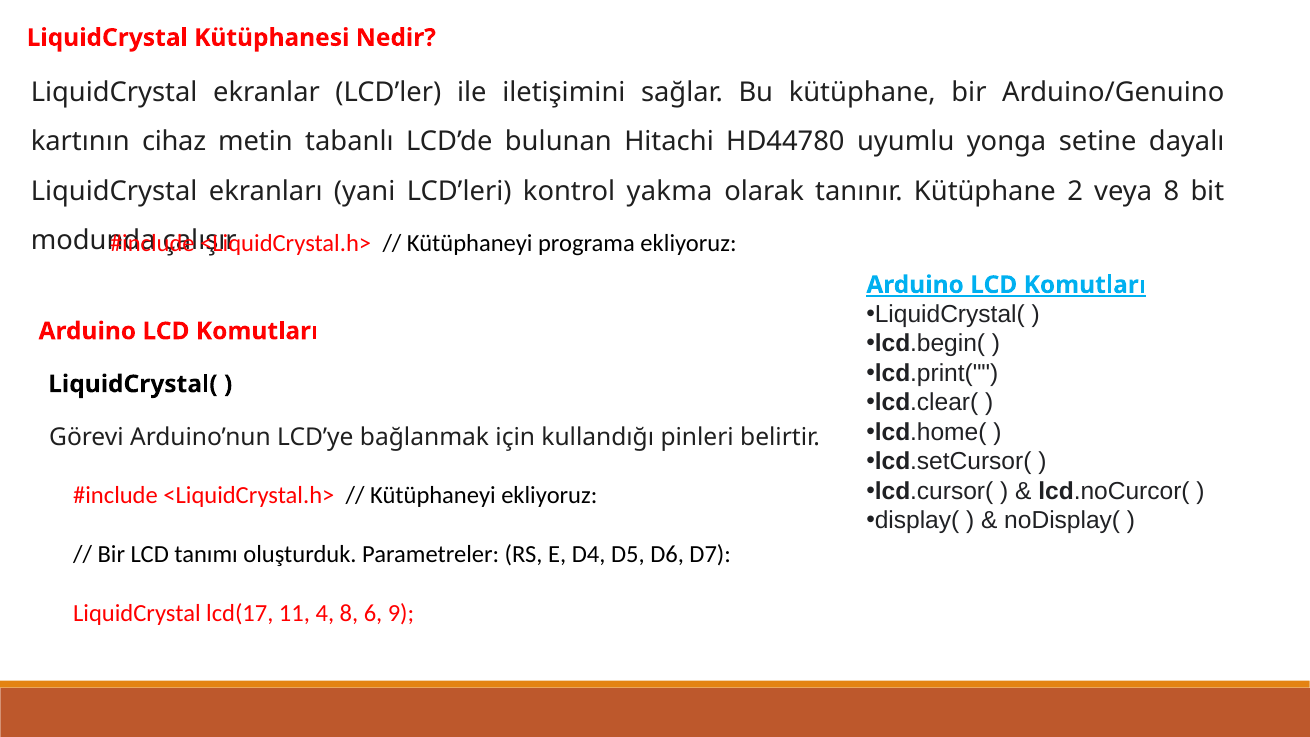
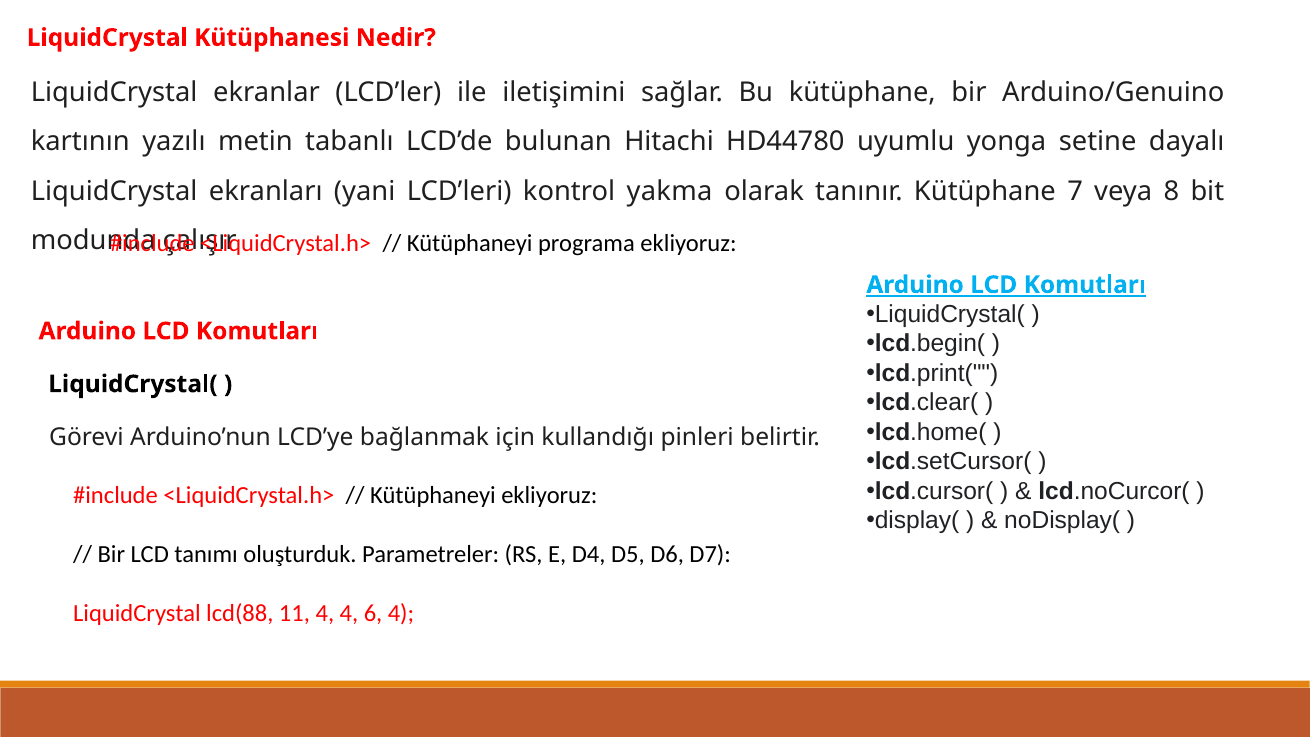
cihaz: cihaz -> yazılı (174, 142)
2: 2 -> 7 (1075, 191)
lcd(17: lcd(17 -> lcd(88 (240, 614)
4 8: 8 -> 4 (349, 614)
6 9: 9 -> 4 (401, 614)
